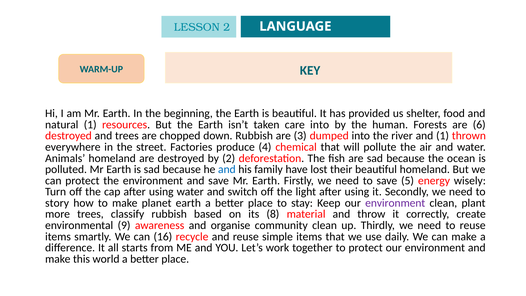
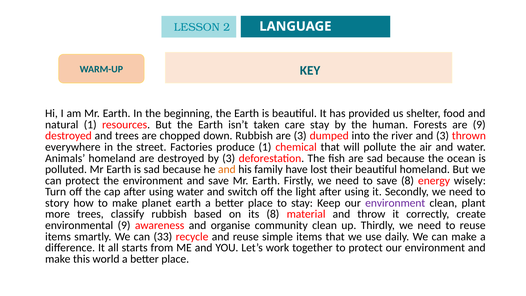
care into: into -> stay (320, 125)
are 6: 6 -> 9 (479, 125)
and 1: 1 -> 3 (443, 136)
produce 4: 4 -> 1 (265, 147)
by 2: 2 -> 3 (229, 158)
and colour: blue -> orange (227, 169)
save 5: 5 -> 8 (408, 181)
16: 16 -> 33 (163, 236)
